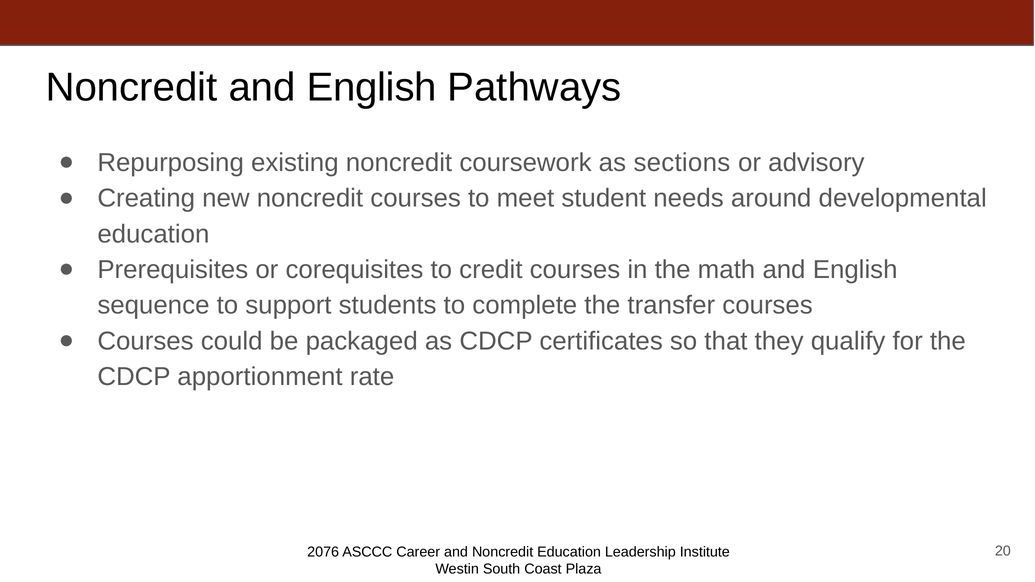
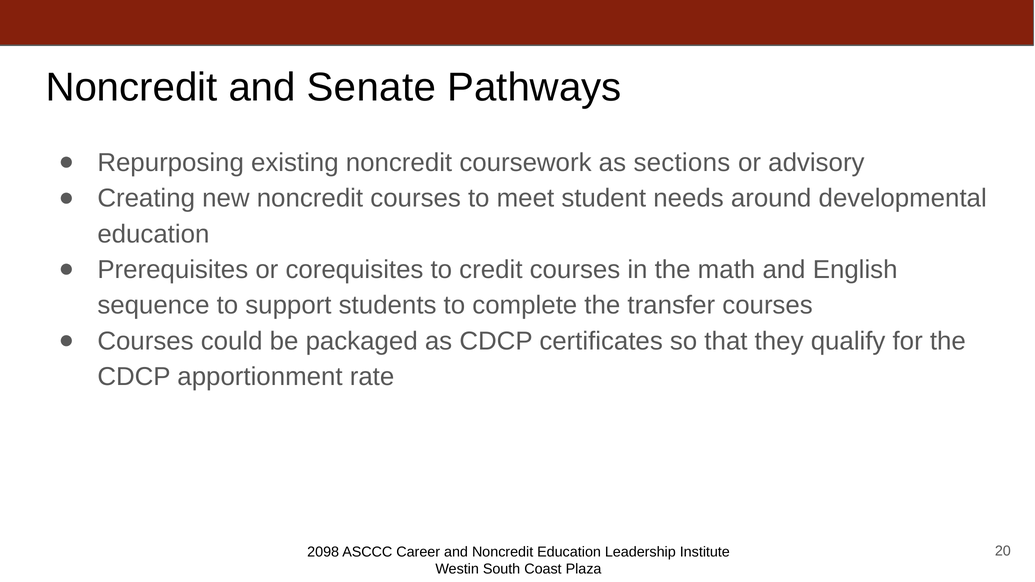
Noncredit and English: English -> Senate (371, 88)
2076: 2076 -> 2098 (323, 552)
